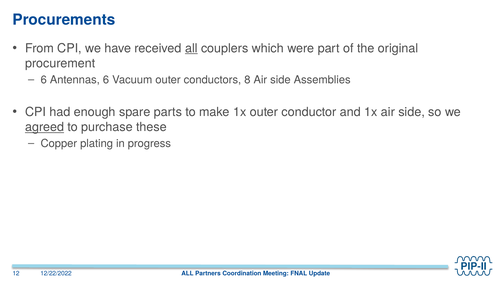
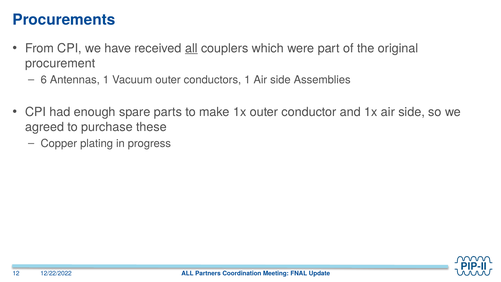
Antennas 6: 6 -> 1 (106, 80)
conductors 8: 8 -> 1 (247, 80)
agreed underline: present -> none (45, 127)
